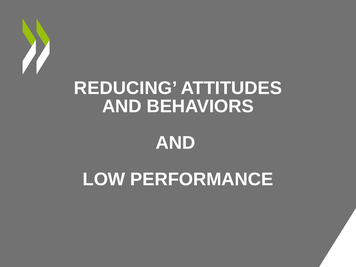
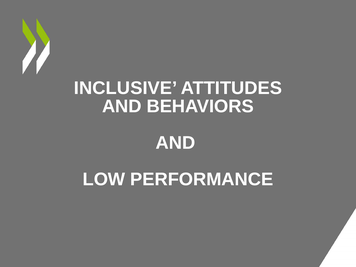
REDUCING: REDUCING -> INCLUSIVE (126, 88)
